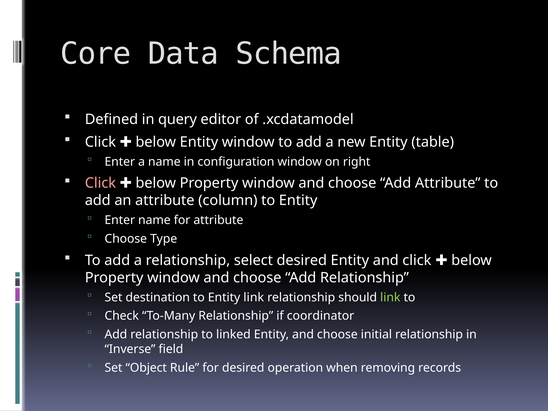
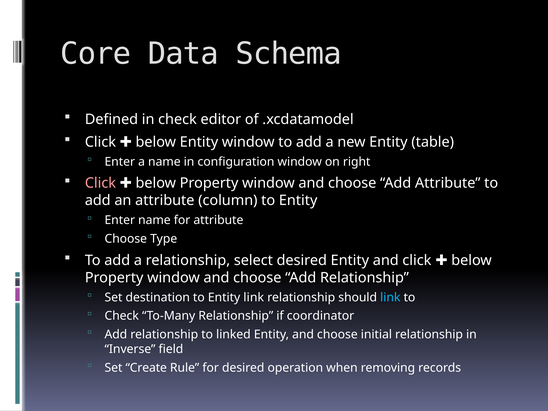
in query: query -> check (177, 119)
link colour: light green -> light blue (390, 297)
Object: Object -> Create (146, 368)
